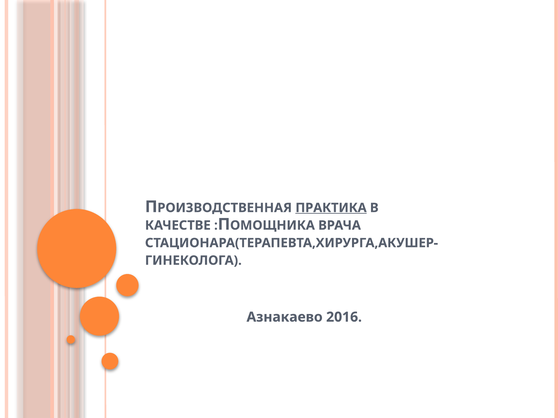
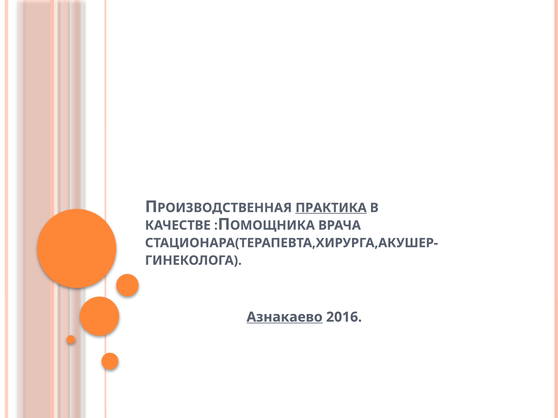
Азнакаево underline: none -> present (285, 317)
